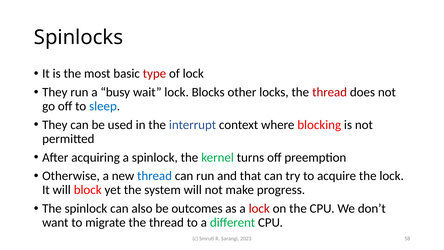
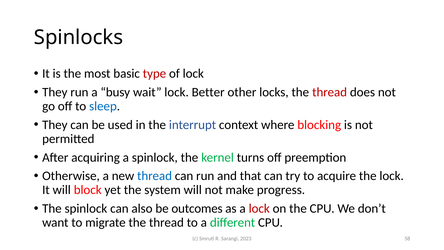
Blocks: Blocks -> Better (208, 92)
